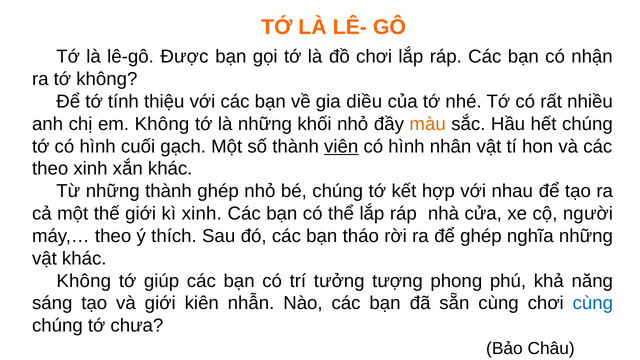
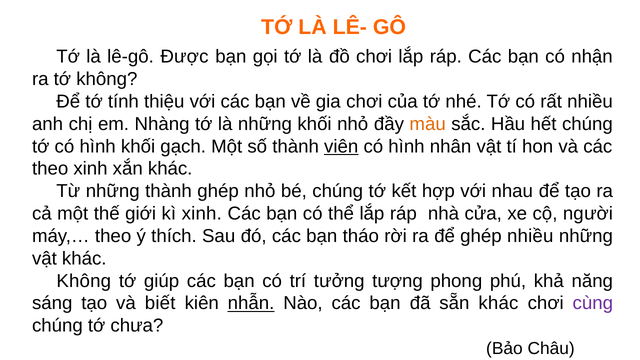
gia diều: diều -> chơi (364, 102)
em Không: Không -> Nhàng (162, 124)
hình cuối: cuối -> khối (138, 146)
ghép nghĩa: nghĩa -> nhiều (530, 236)
và giới: giới -> biết (160, 303)
nhẫn underline: none -> present (251, 303)
sẵn cùng: cùng -> khác (498, 303)
cùng colour: blue -> purple (593, 303)
